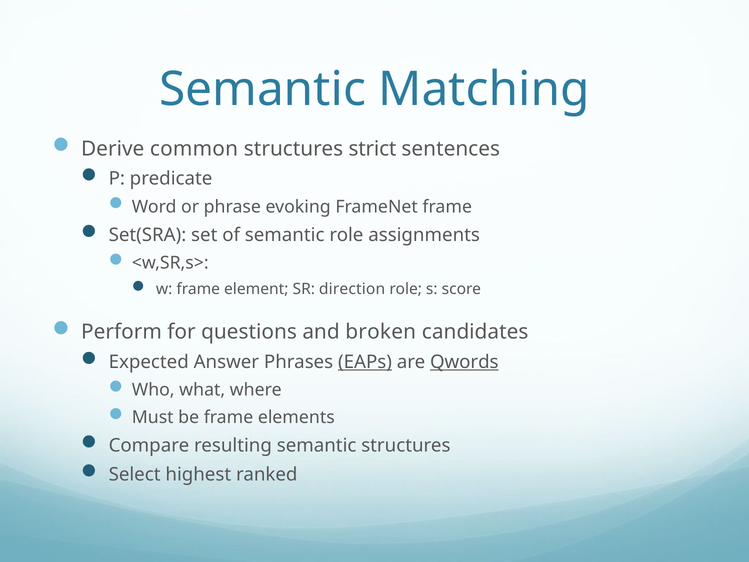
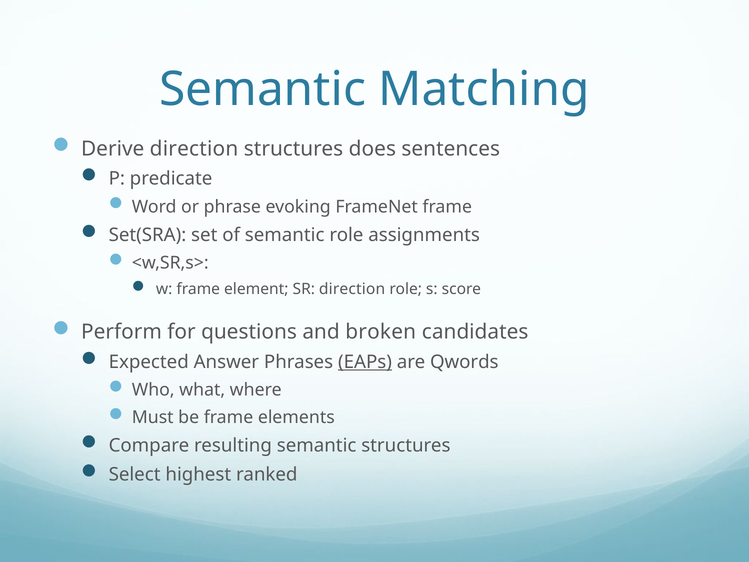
Derive common: common -> direction (194, 149)
strict: strict -> does (372, 149)
Qwords underline: present -> none (464, 362)
